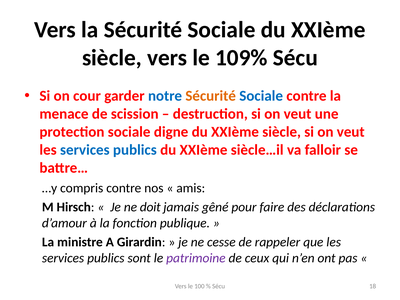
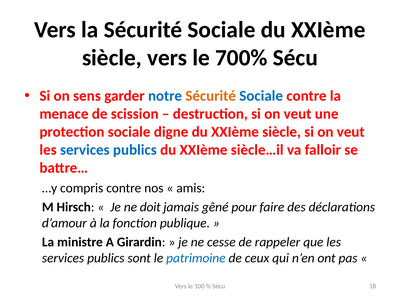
109%: 109% -> 700% (241, 58)
cour: cour -> sens (87, 96)
patrimoine colour: purple -> blue (196, 258)
